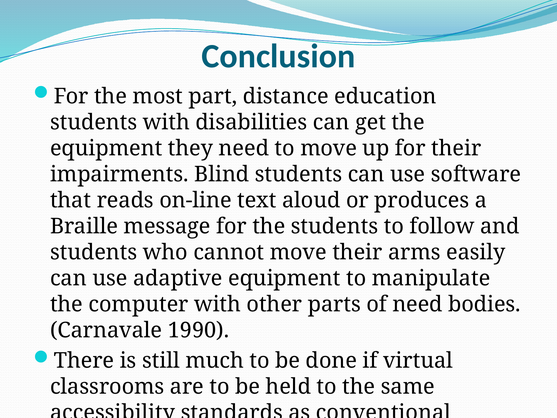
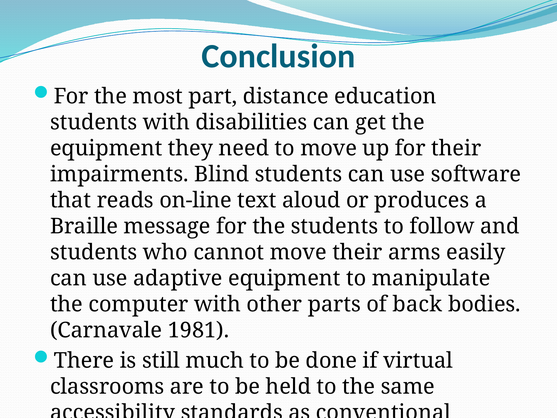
of need: need -> back (417, 304)
1990: 1990 -> 1981 (198, 330)
